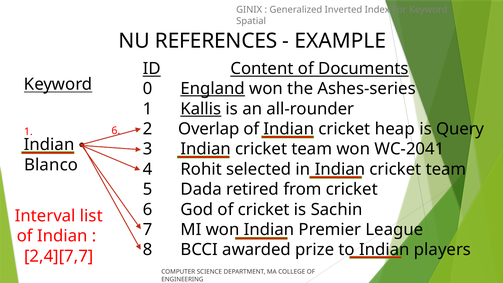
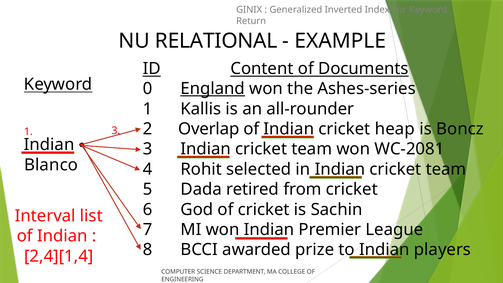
Spatial: Spatial -> Return (251, 21)
REFERENCES: REFERENCES -> RELATIONAL (216, 41)
Kallis underline: present -> none (201, 109)
Query: Query -> Boncz (460, 129)
1 6: 6 -> 3 (116, 131)
WC-2041: WC-2041 -> WC-2081 (409, 149)
2,4][7,7: 2,4][7,7 -> 2,4][1,4 (59, 256)
